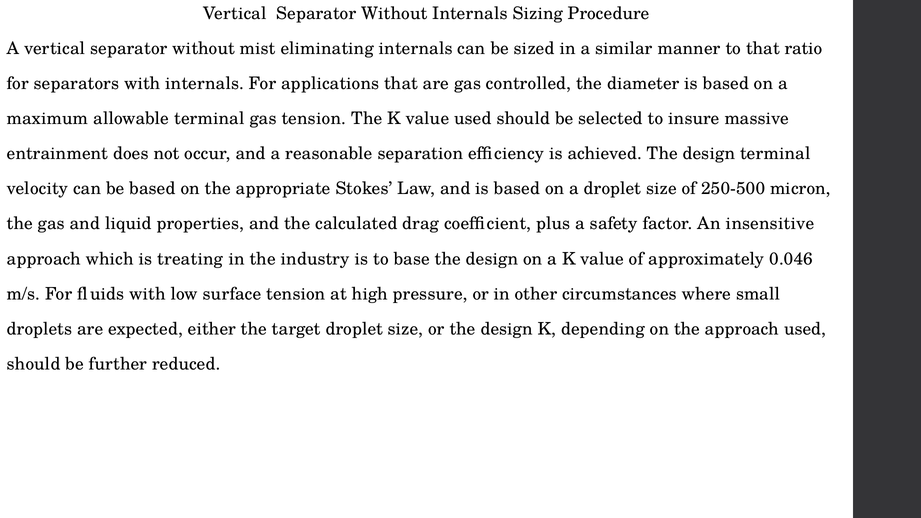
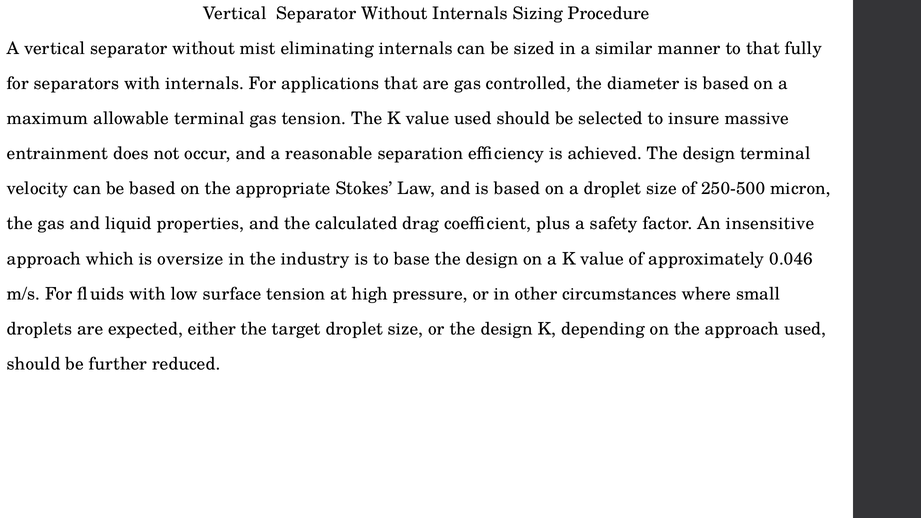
ratio: ratio -> fully (803, 49)
treating: treating -> oversize (190, 259)
